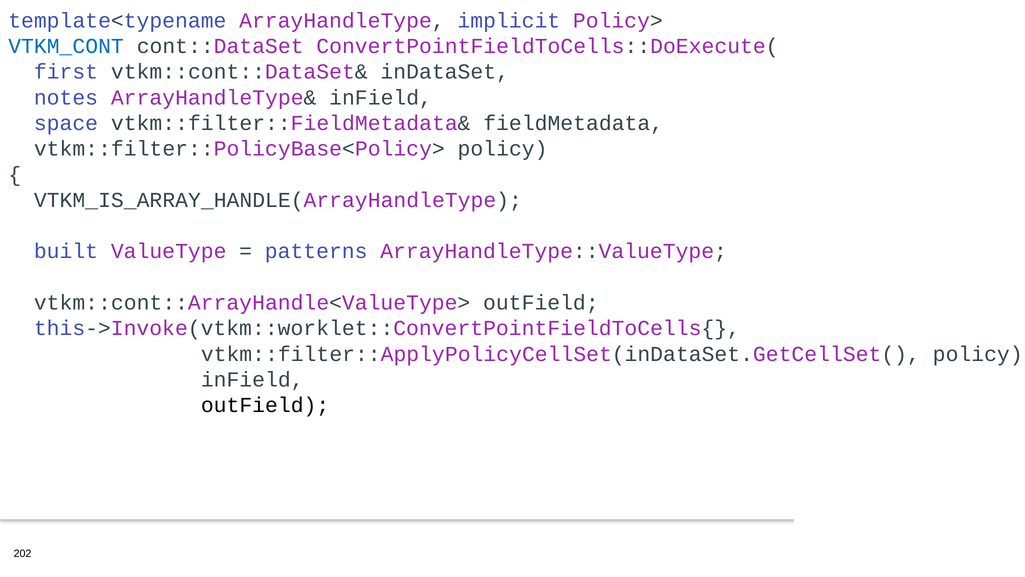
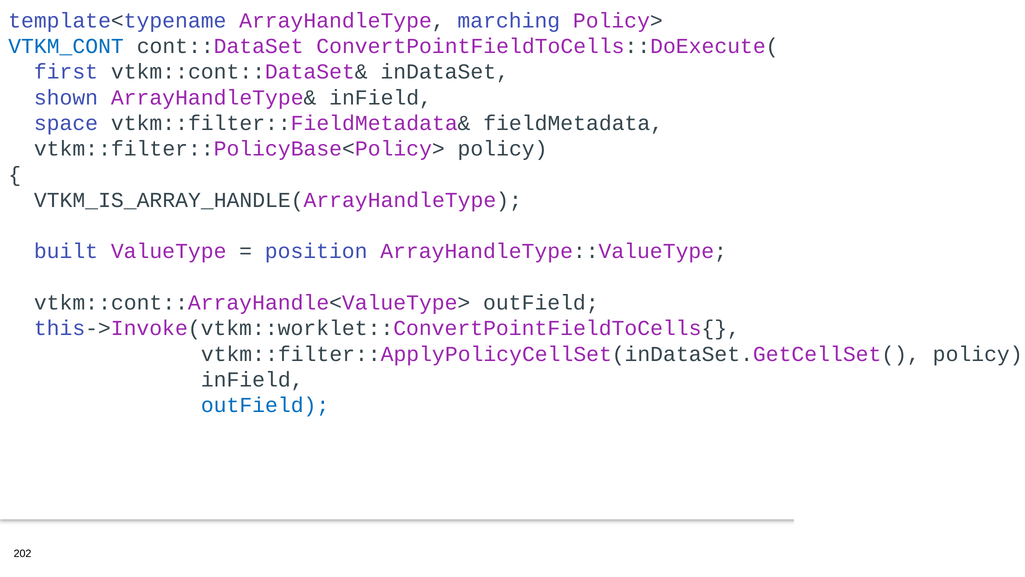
implicit: implicit -> marching (509, 21)
notes: notes -> shown (66, 97)
patterns: patterns -> position (316, 251)
outField colour: black -> blue (265, 405)
